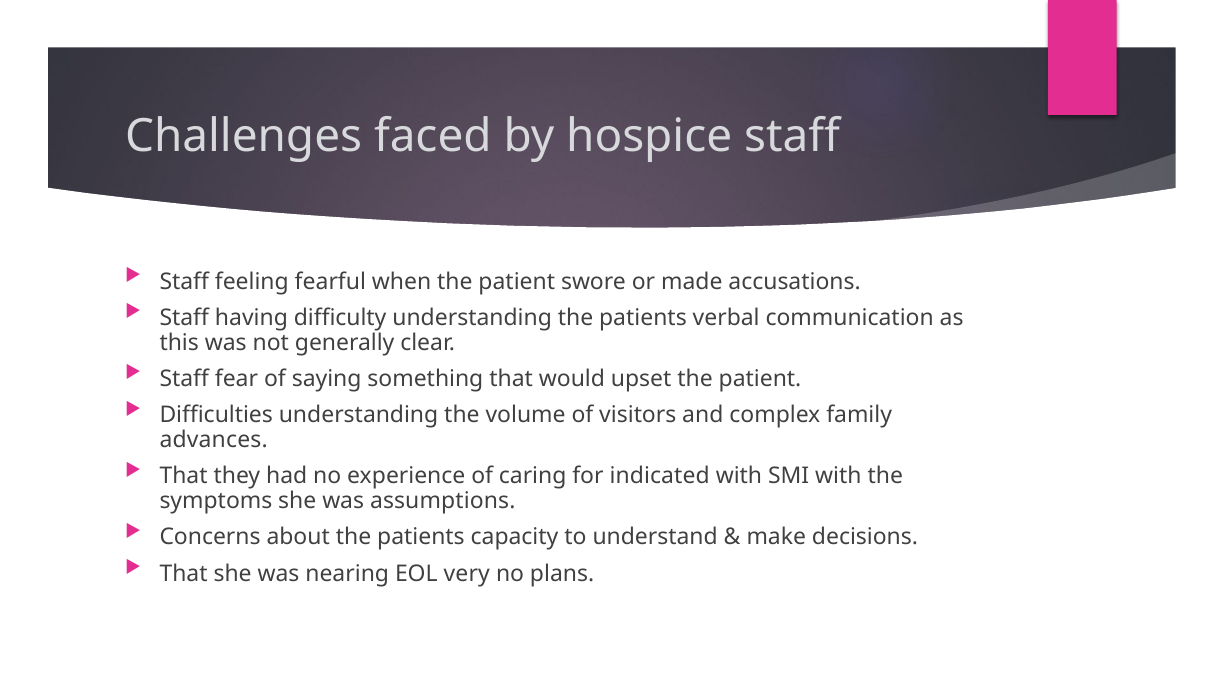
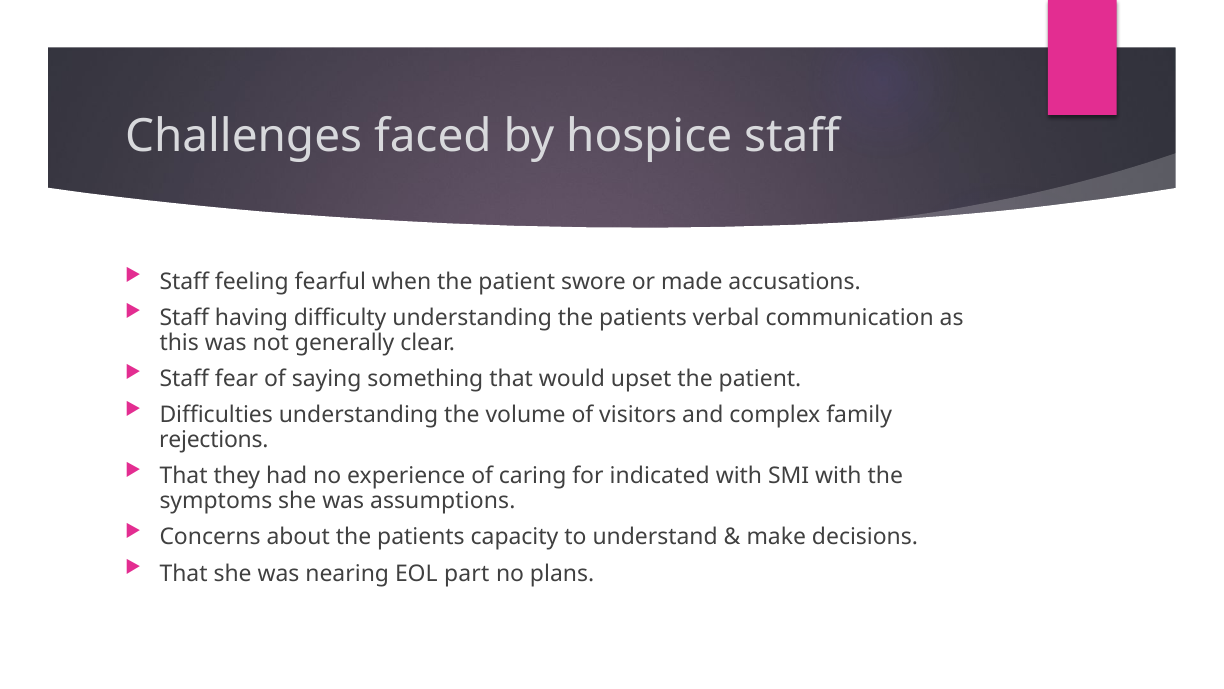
advances: advances -> rejections (214, 440)
very: very -> part (467, 573)
